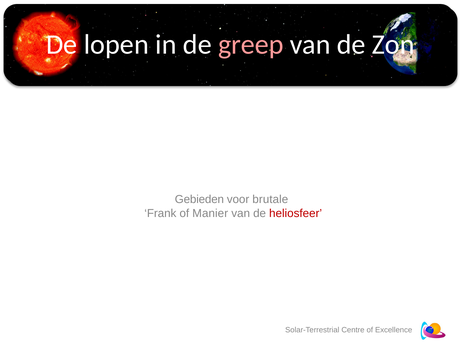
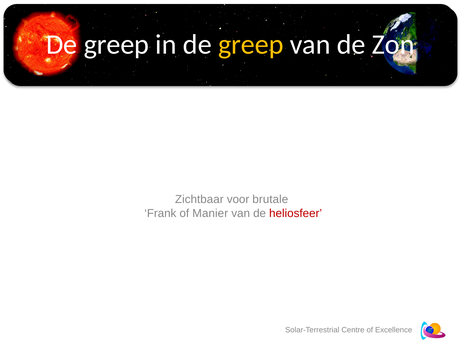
lopen: lopen -> greep (116, 45)
greep colour: pink -> yellow (251, 45)
Gebieden: Gebieden -> Zichtbaar (199, 199)
